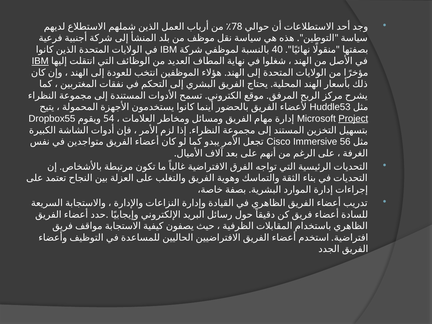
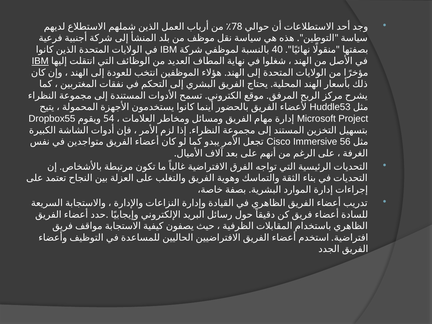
Project underline: present -> none (353, 119)
